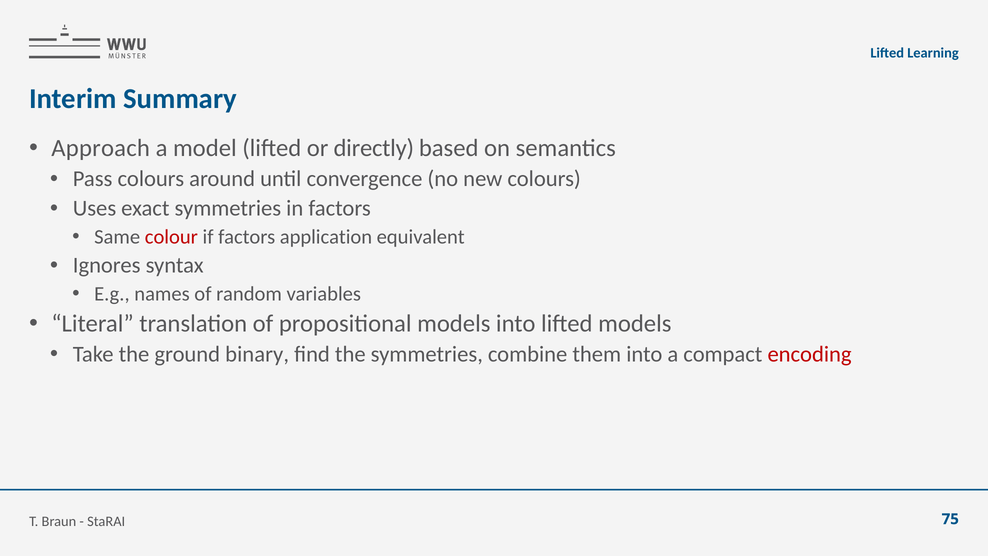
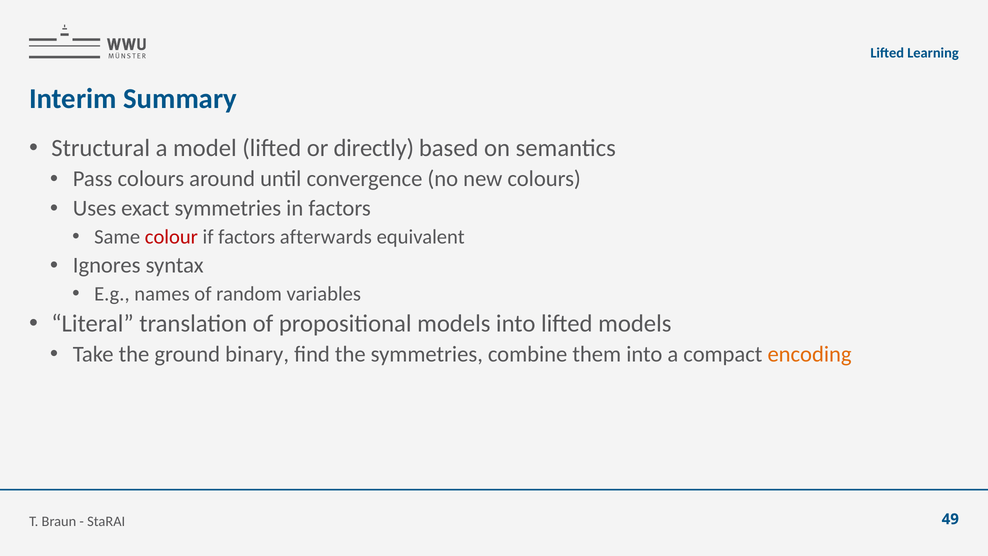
Approach: Approach -> Structural (101, 148)
application: application -> afterwards (326, 237)
encoding colour: red -> orange (810, 354)
75: 75 -> 49 (950, 519)
